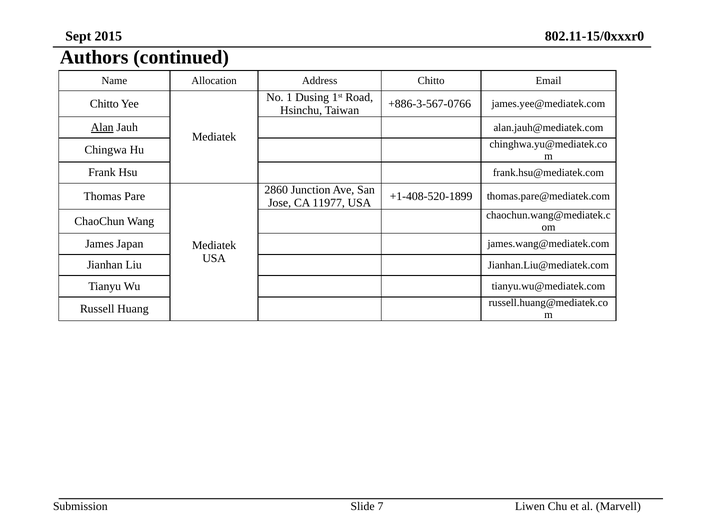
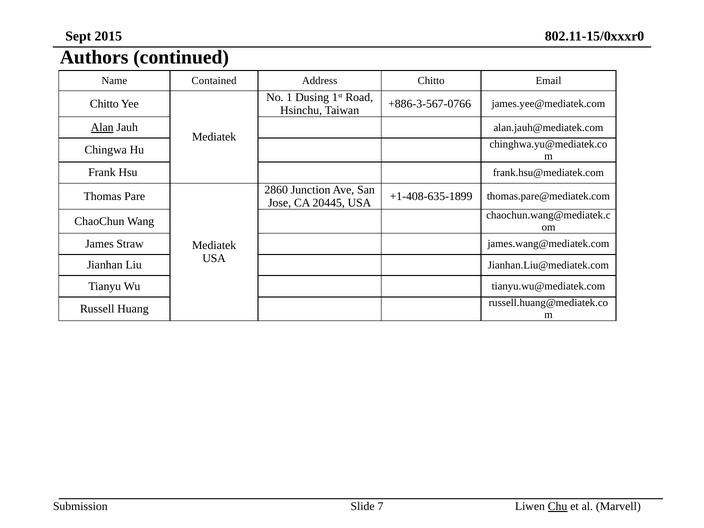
Allocation: Allocation -> Contained (214, 81)
+1-408-520-1899: +1-408-520-1899 -> +1-408-635-1899 (431, 196)
11977: 11977 -> 20445 (329, 203)
Japan: Japan -> Straw (130, 244)
Chu underline: none -> present (558, 506)
